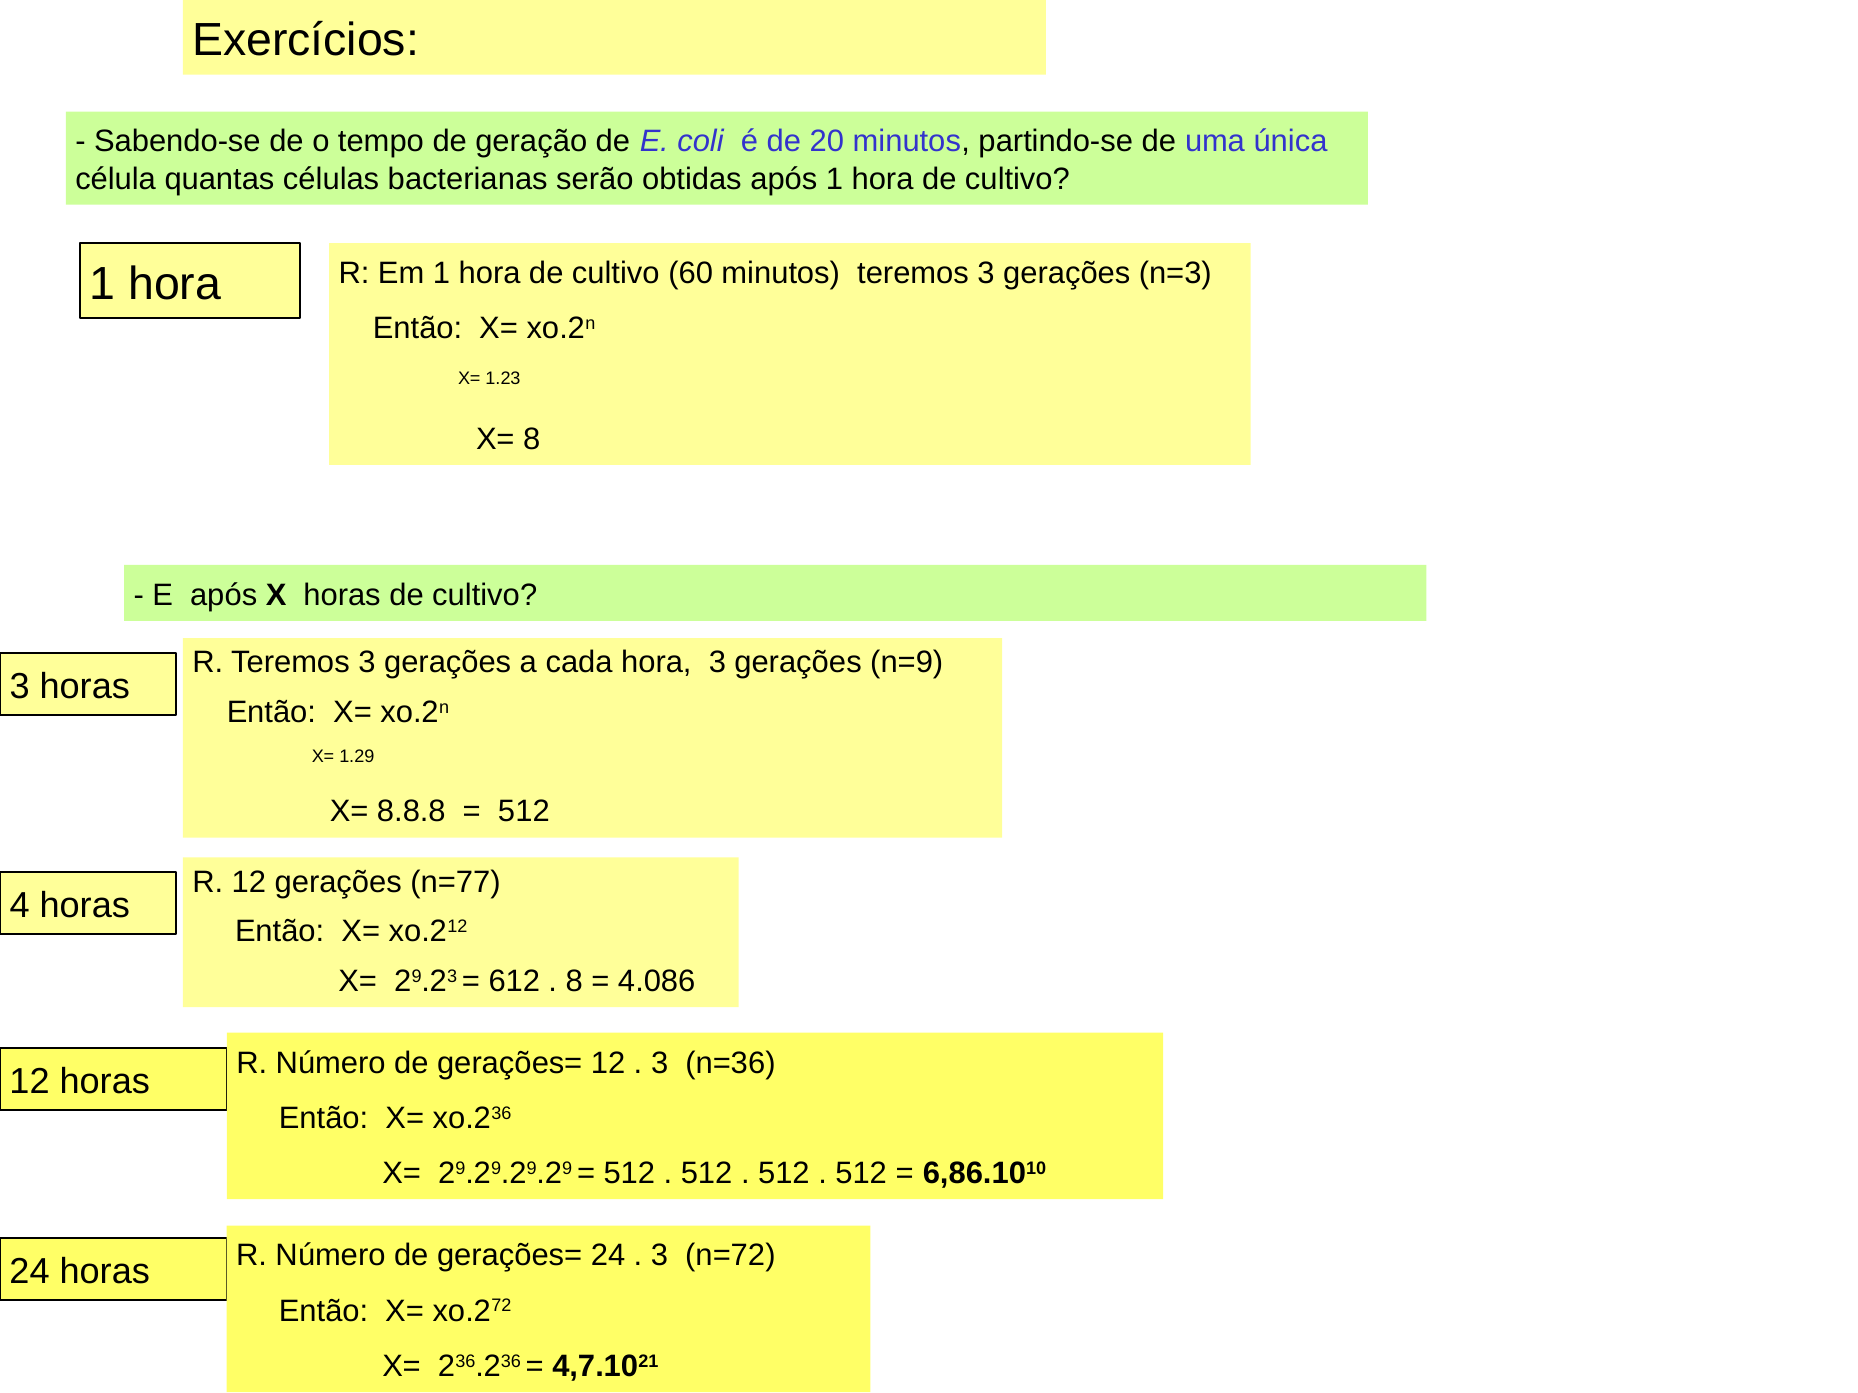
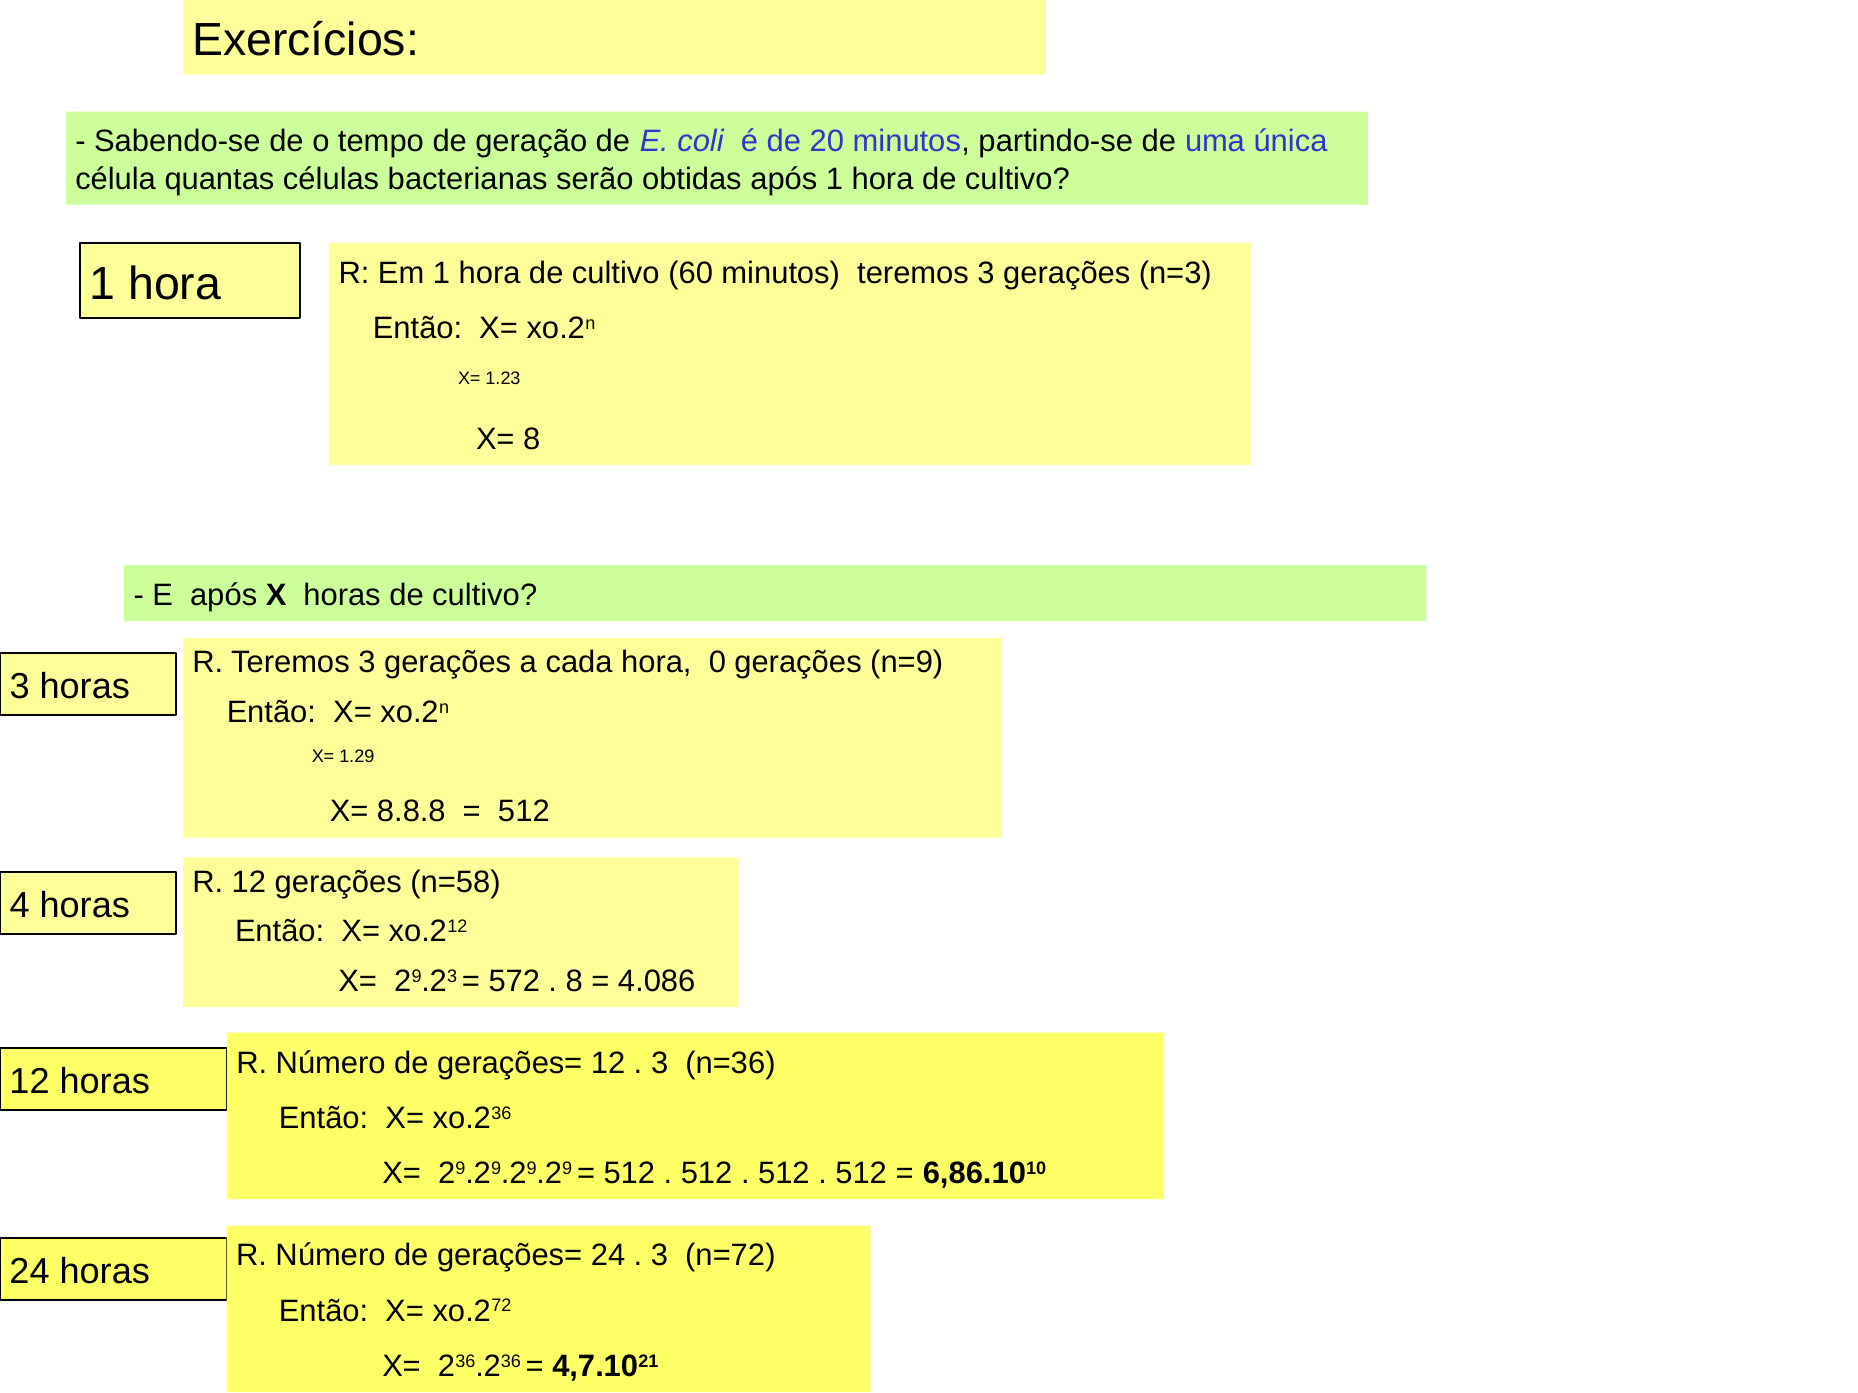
cada hora 3: 3 -> 0 (717, 663)
n=77: n=77 -> n=58 (455, 882)
612: 612 -> 572 (514, 981)
